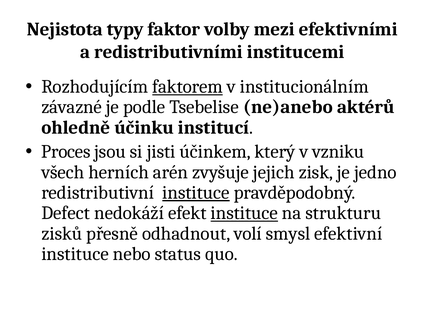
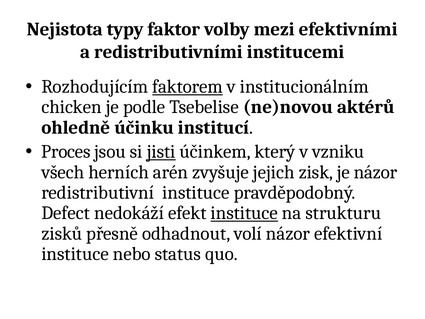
závazné: závazné -> chicken (72, 107)
ne)anebo: ne)anebo -> ne)novou (288, 107)
jisti underline: none -> present (161, 152)
je jedno: jedno -> názor (375, 172)
instituce underline: present -> none (196, 192)
volí smysl: smysl -> názor (288, 233)
